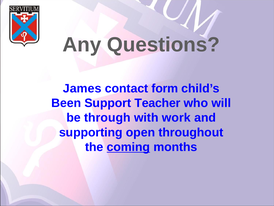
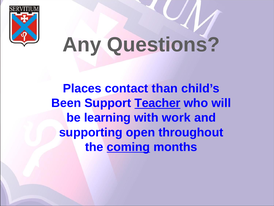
James: James -> Places (82, 88)
form: form -> than (165, 88)
Teacher underline: none -> present (157, 103)
through: through -> learning (107, 117)
